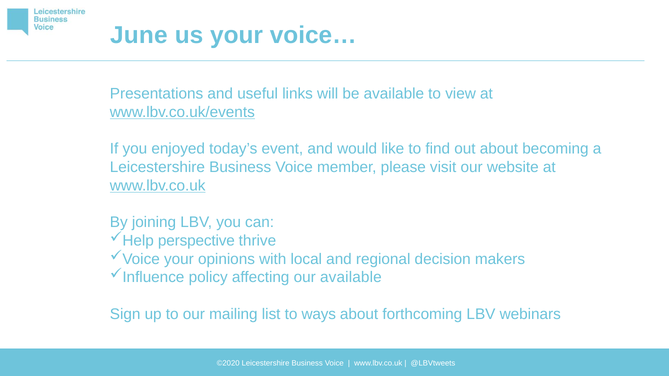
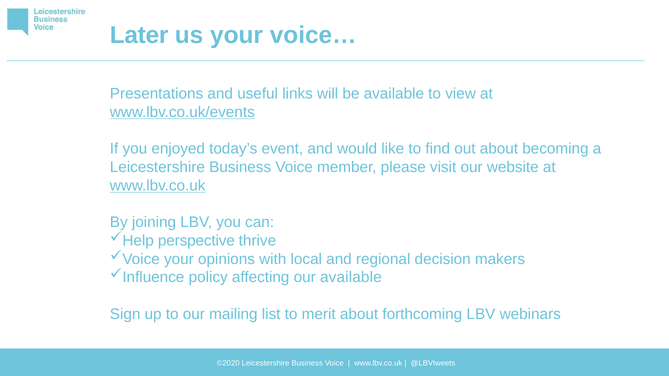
June: June -> Later (139, 35)
ways: ways -> merit (319, 314)
